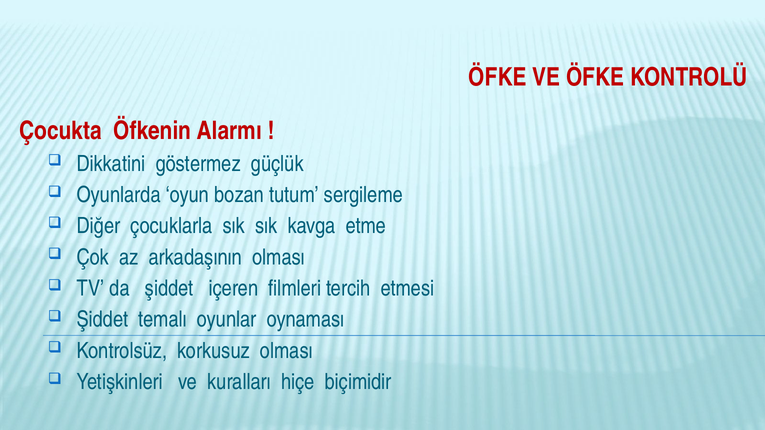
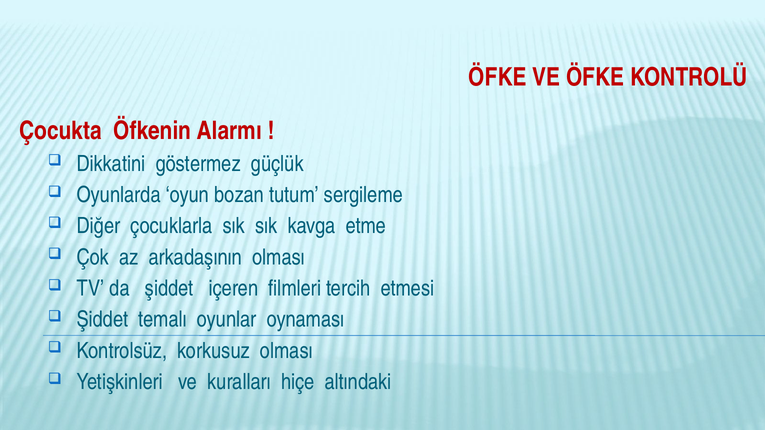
biçimidir: biçimidir -> altındaki (358, 382)
